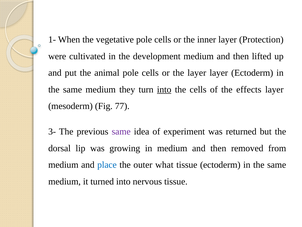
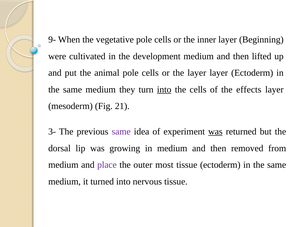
1-: 1- -> 9- (52, 40)
Protection: Protection -> Beginning (261, 40)
77: 77 -> 21 (122, 106)
was underline: none -> present (215, 131)
place colour: blue -> purple (107, 164)
what: what -> most (164, 164)
